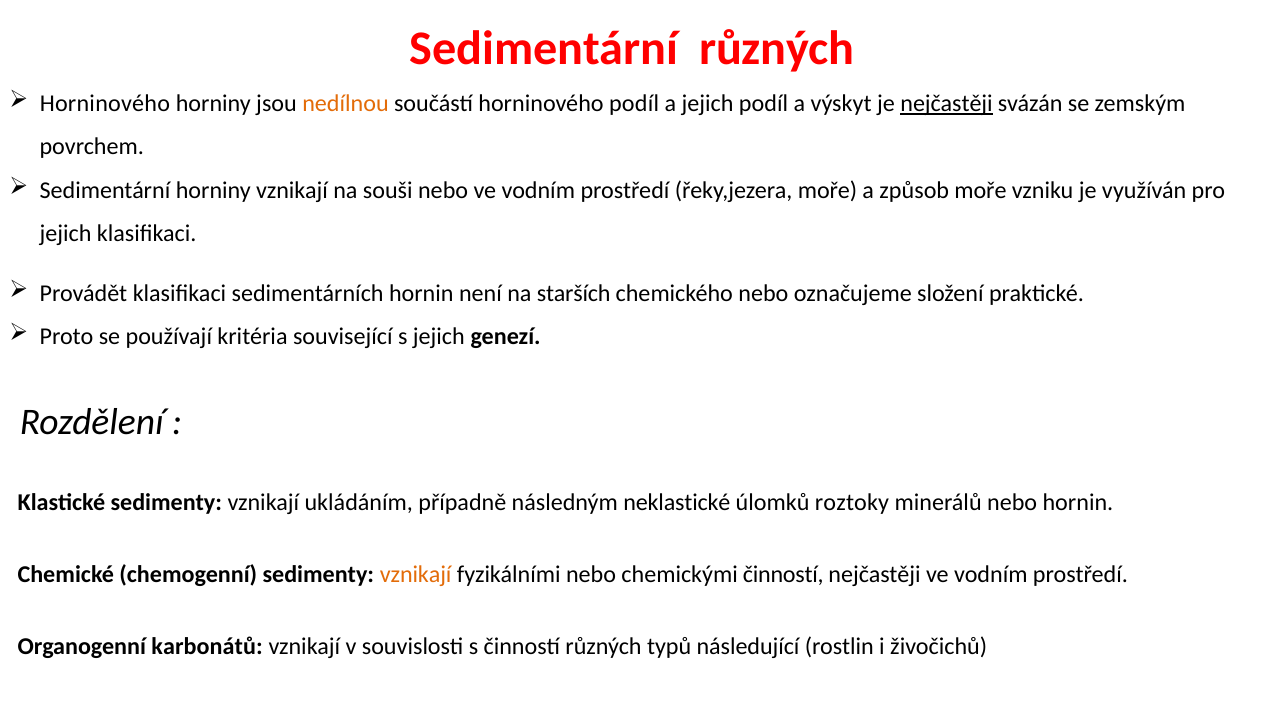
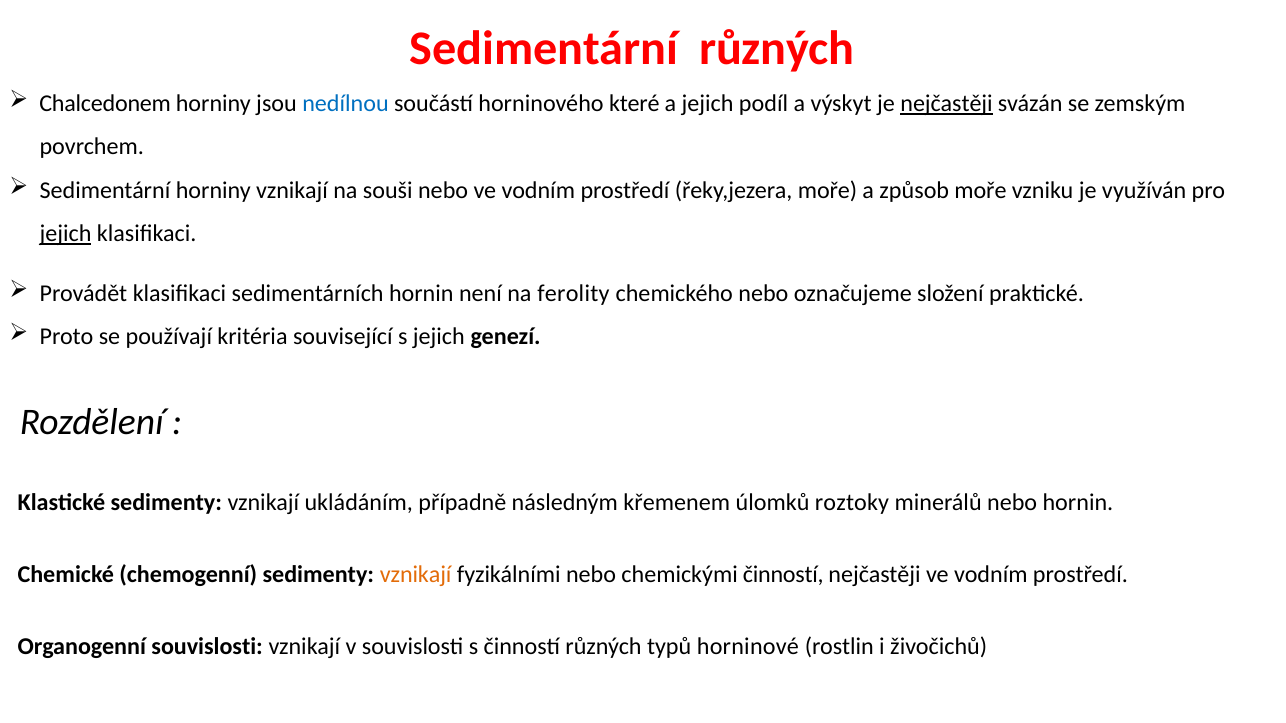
Horninového: Horninového -> Chalcedonem (105, 103)
nedílnou colour: orange -> blue (346, 103)
horninového podíl: podíl -> které (634, 103)
jejich underline: none -> present (66, 234)
starších: starších -> ferolity (573, 294)
neklastické: neklastické -> křemenem (677, 502)
Organogenní karbonátů: karbonátů -> souvislosti (207, 647)
následující: následující -> horninové (748, 647)
